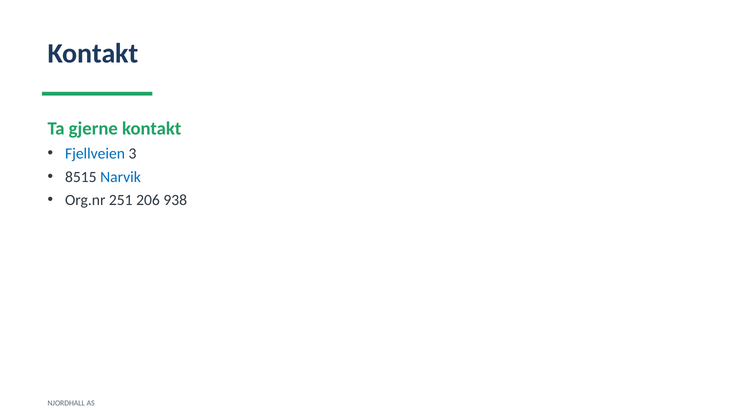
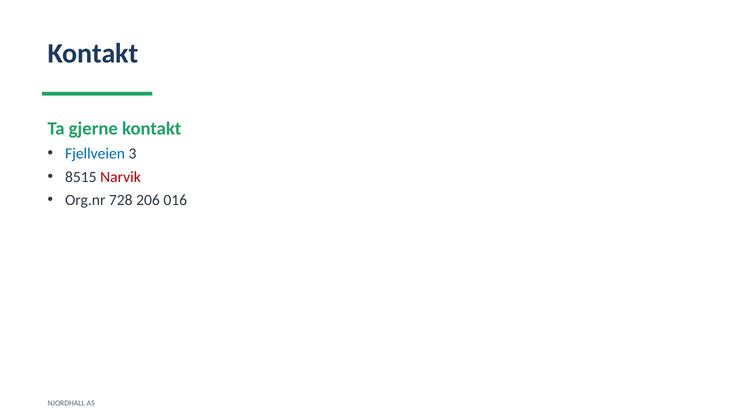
Narvik colour: blue -> red (120, 177)
251: 251 -> 728 (121, 200)
938: 938 -> 016 (175, 200)
